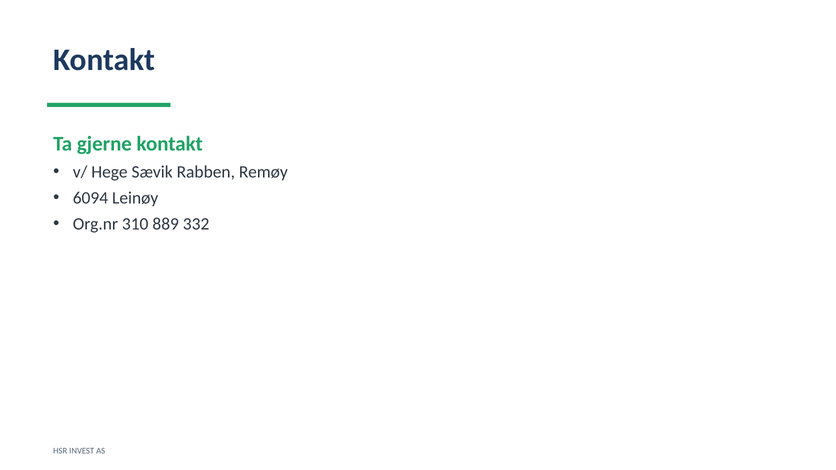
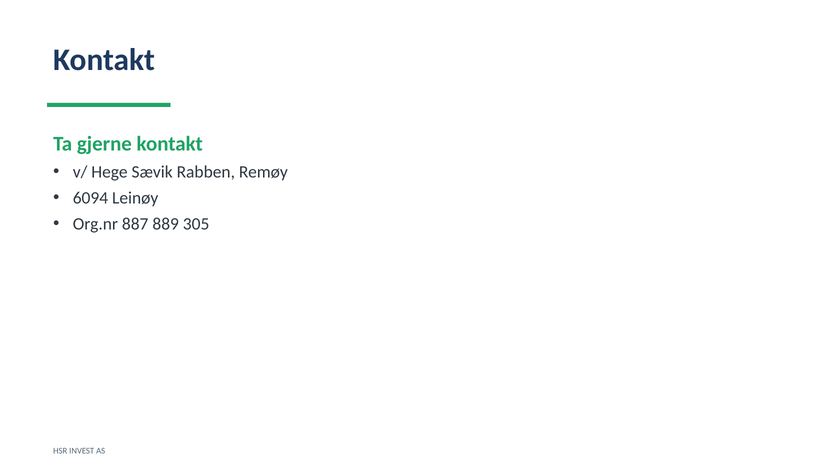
310: 310 -> 887 (135, 224)
332: 332 -> 305 (196, 224)
